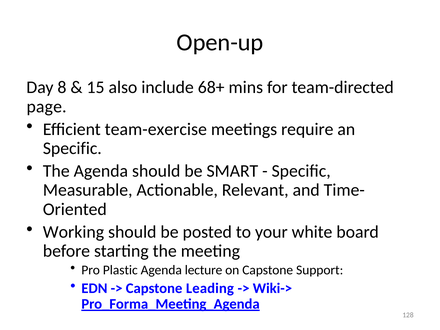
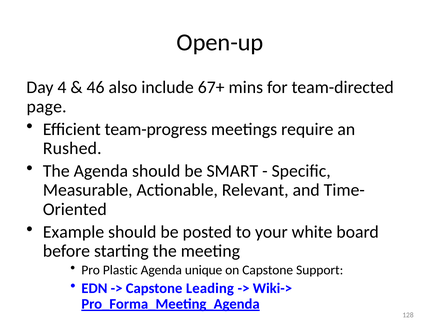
8: 8 -> 4 (62, 87)
15: 15 -> 46 (96, 87)
68+: 68+ -> 67+ (211, 87)
team-exercise: team-exercise -> team-progress (156, 129)
Specific: Specific -> Rushed (72, 148)
Working: Working -> Example (74, 232)
lecture: lecture -> unique (204, 270)
